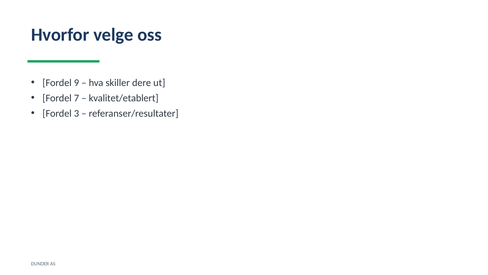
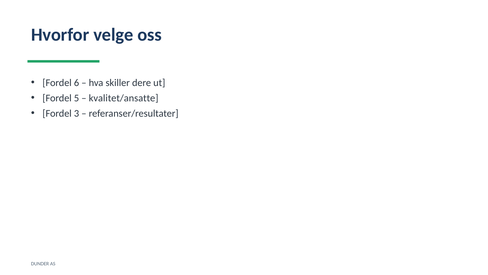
9: 9 -> 6 (77, 83)
7: 7 -> 5 (77, 98)
kvalitet/etablert: kvalitet/etablert -> kvalitet/ansatte (124, 98)
